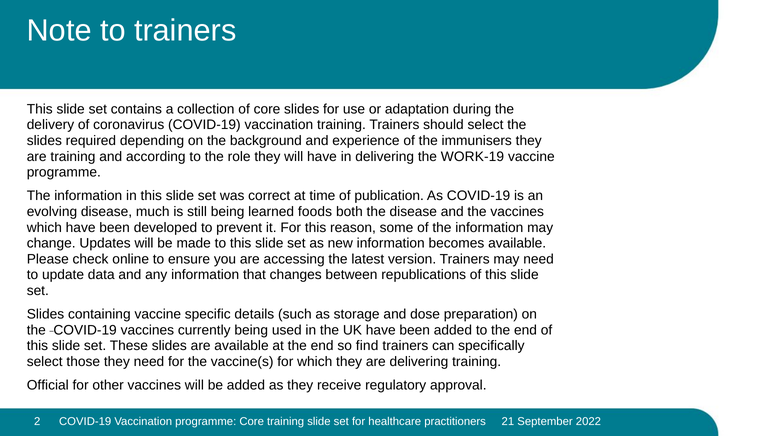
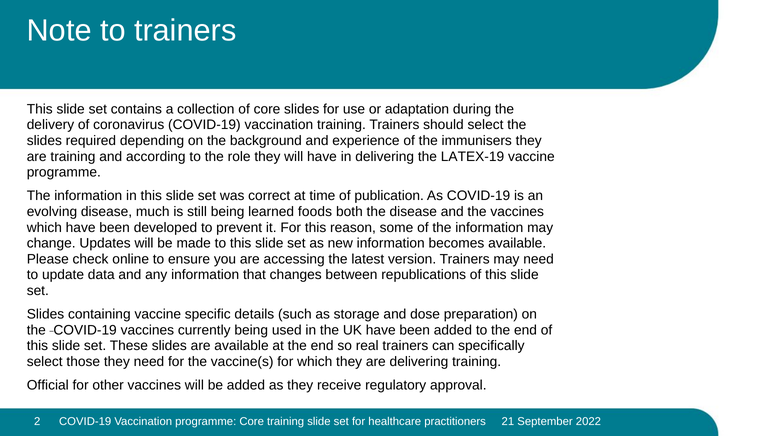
WORK-19: WORK-19 -> LATEX-19 (473, 157)
find: find -> real (367, 346)
